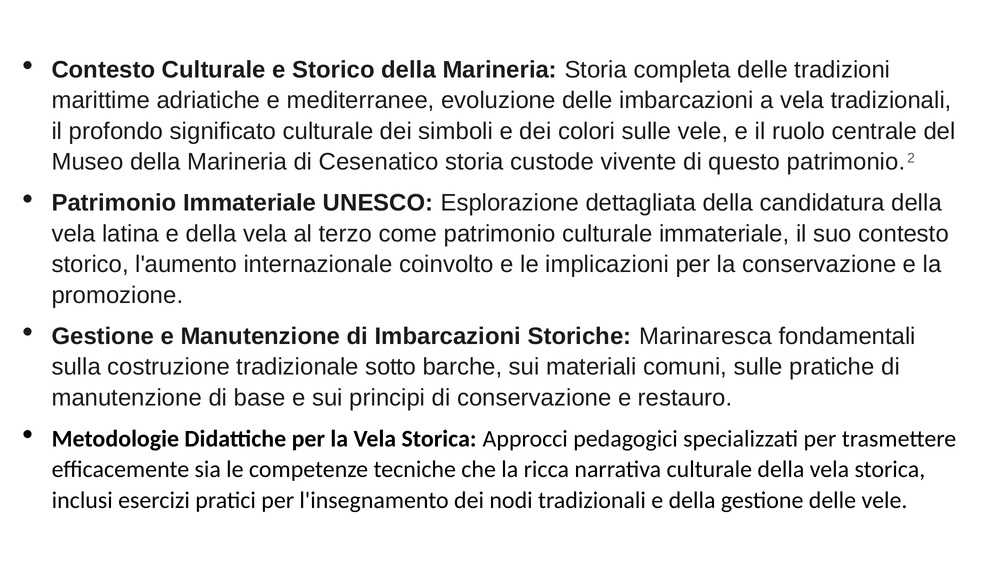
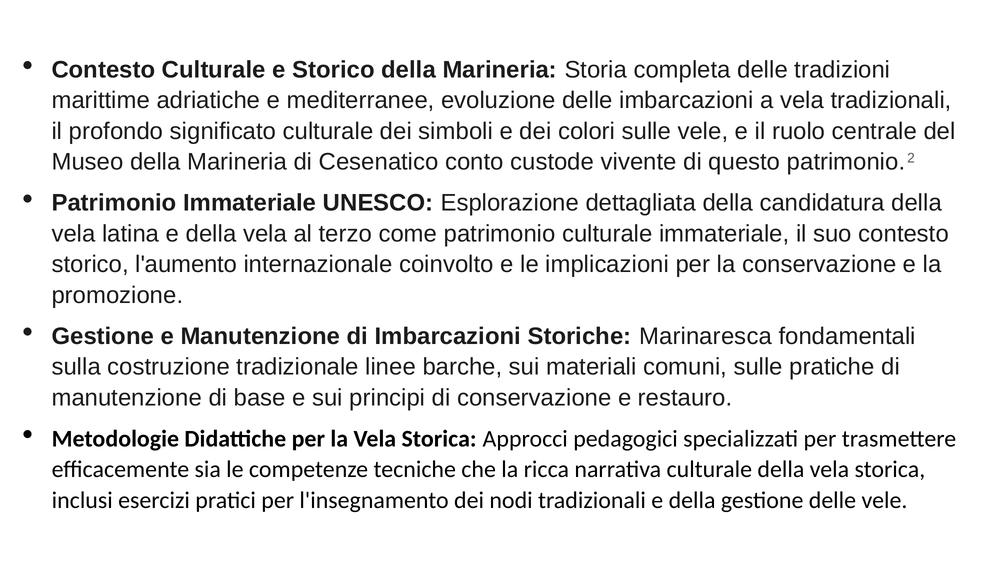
Cesenatico storia: storia -> conto (474, 162)
sotto: sotto -> linee (391, 367)
